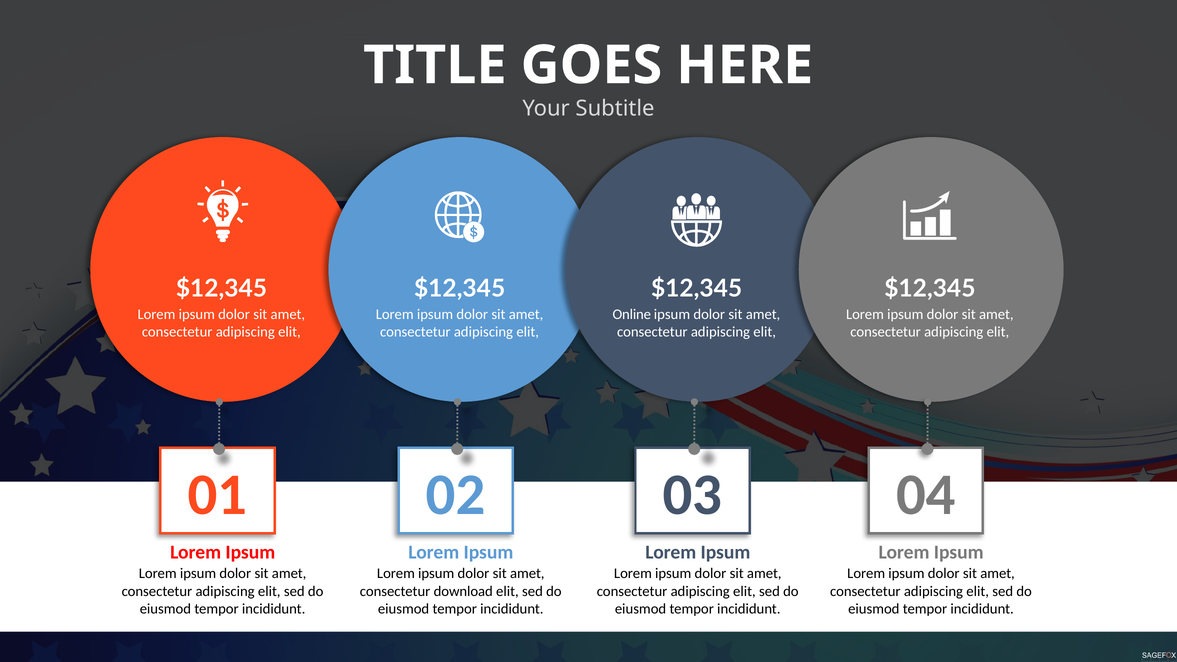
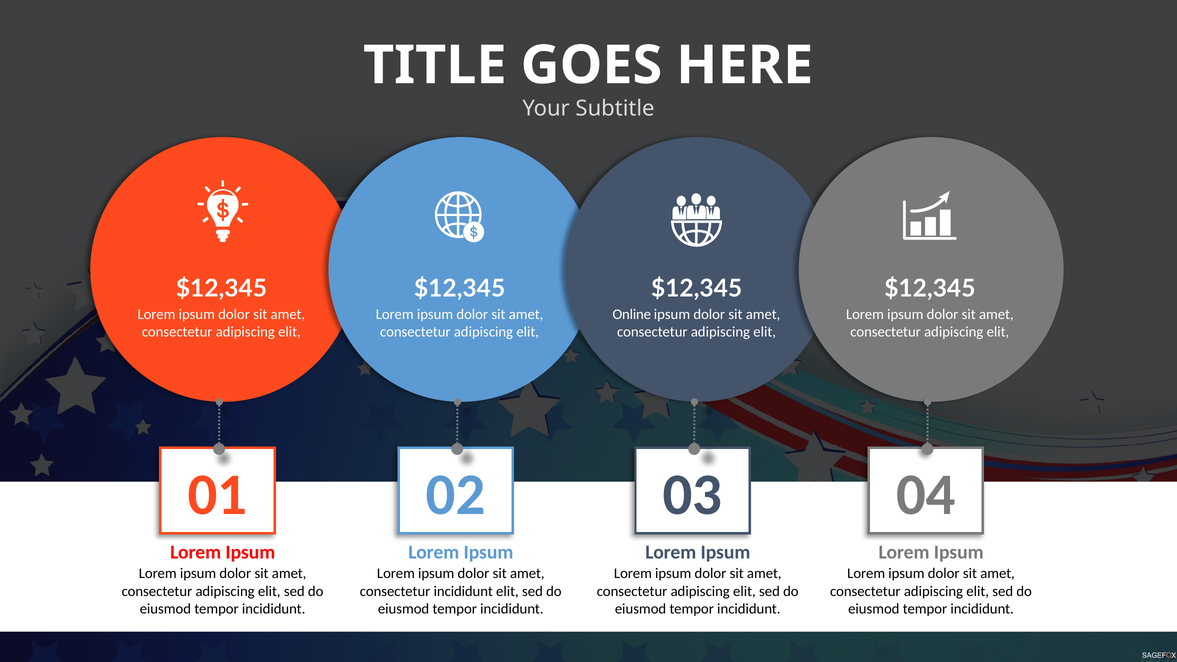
consectetur download: download -> incididunt (463, 591)
